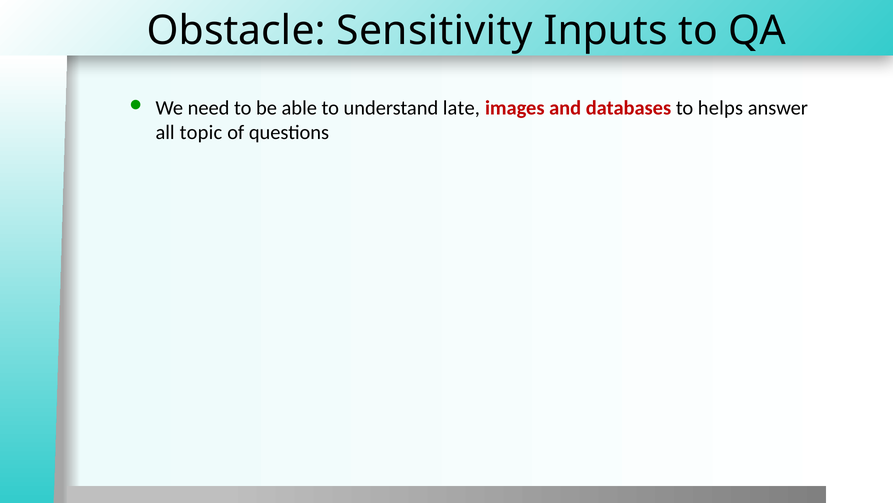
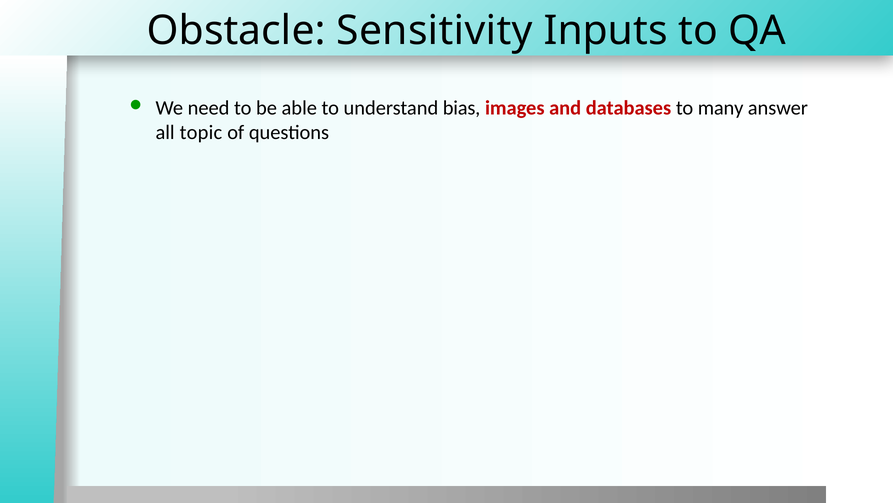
late: late -> bias (462, 108)
helps: helps -> many (721, 108)
